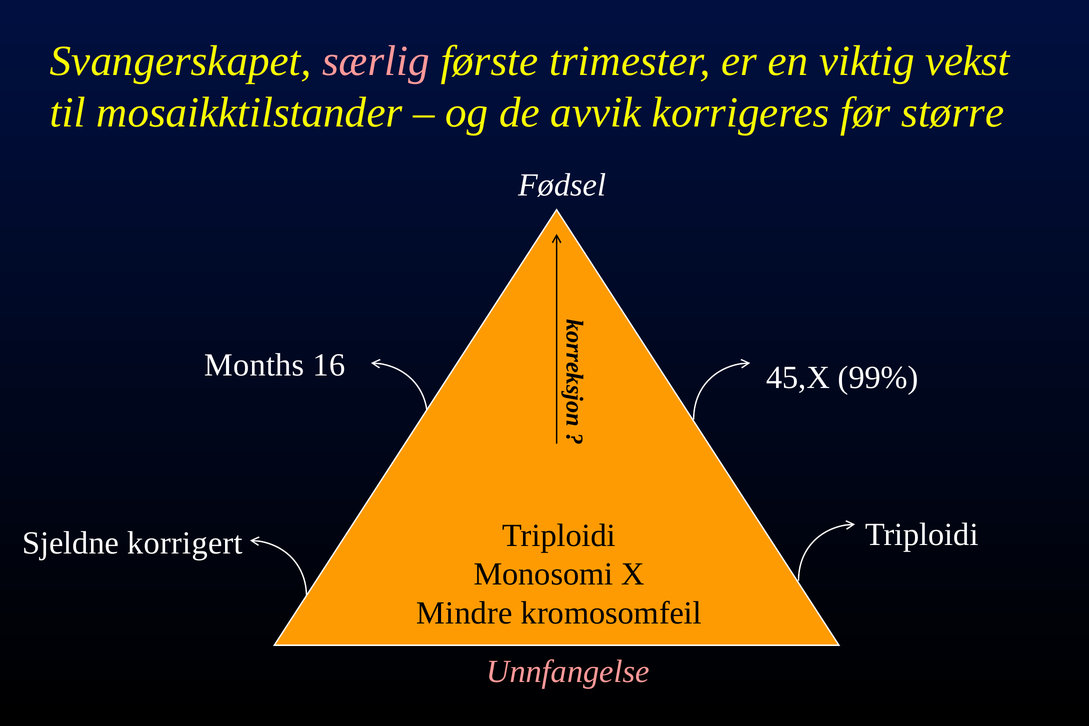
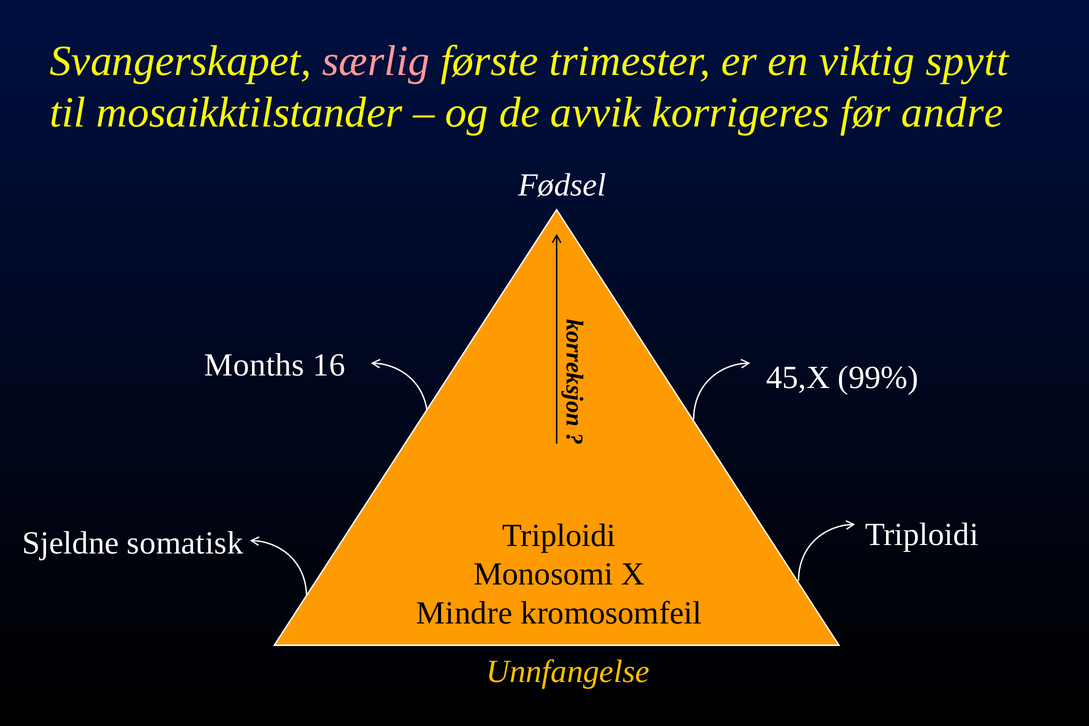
vekst: vekst -> spytt (967, 61)
større: større -> andre (952, 113)
korrigert: korrigert -> somatisk (185, 543)
Unnfangelse colour: pink -> yellow (568, 672)
